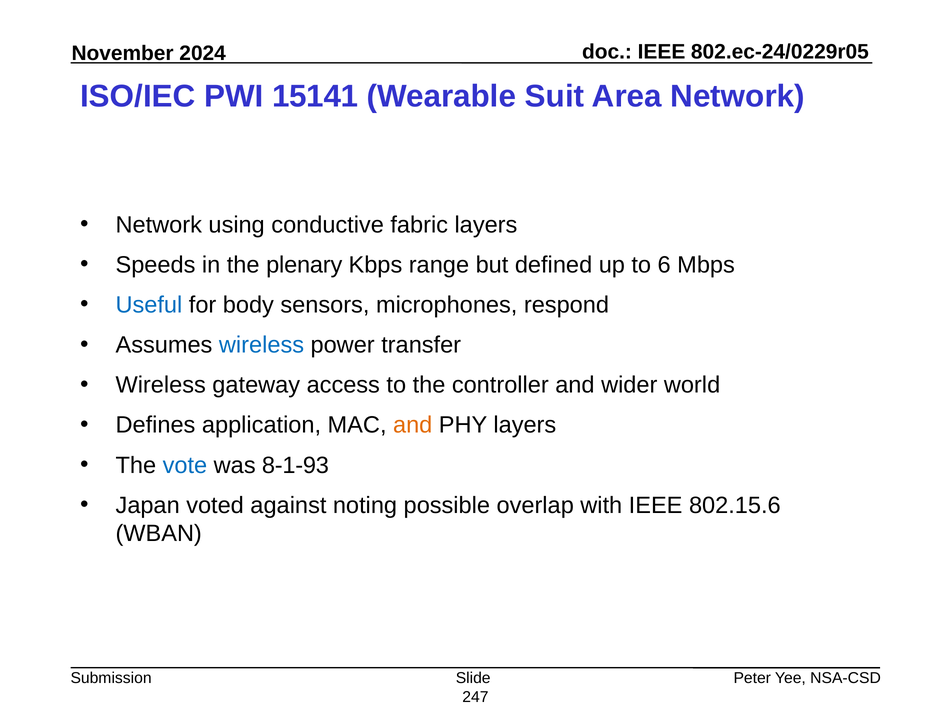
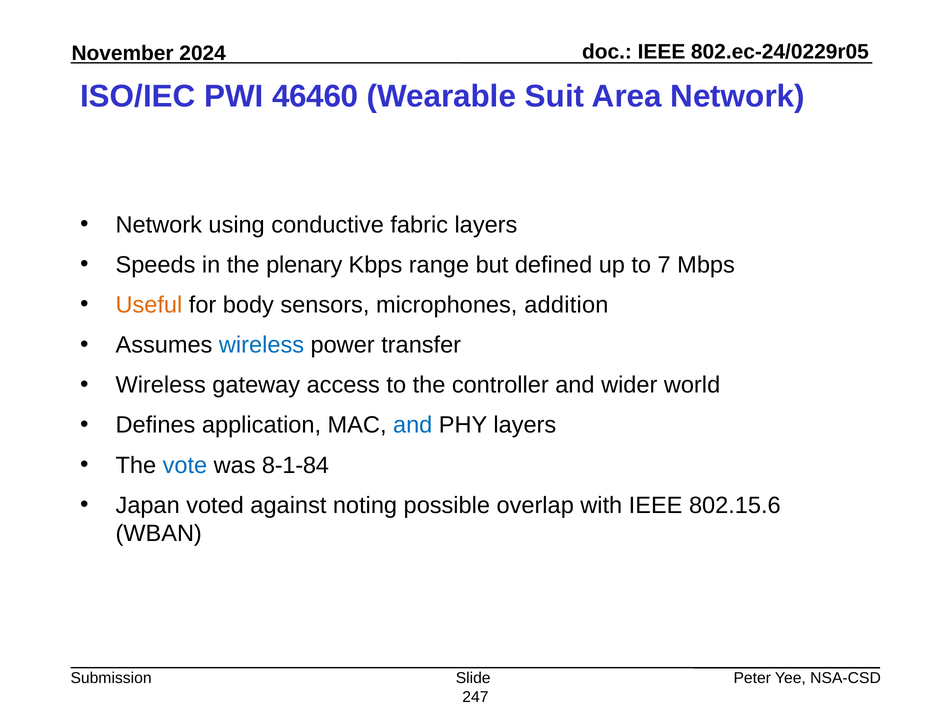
15141: 15141 -> 46460 (315, 97)
6: 6 -> 7 (664, 265)
Useful colour: blue -> orange (149, 305)
respond: respond -> addition (566, 305)
and colour: orange -> blue (413, 425)
8-1-93: 8-1-93 -> 8-1-84 (295, 465)
